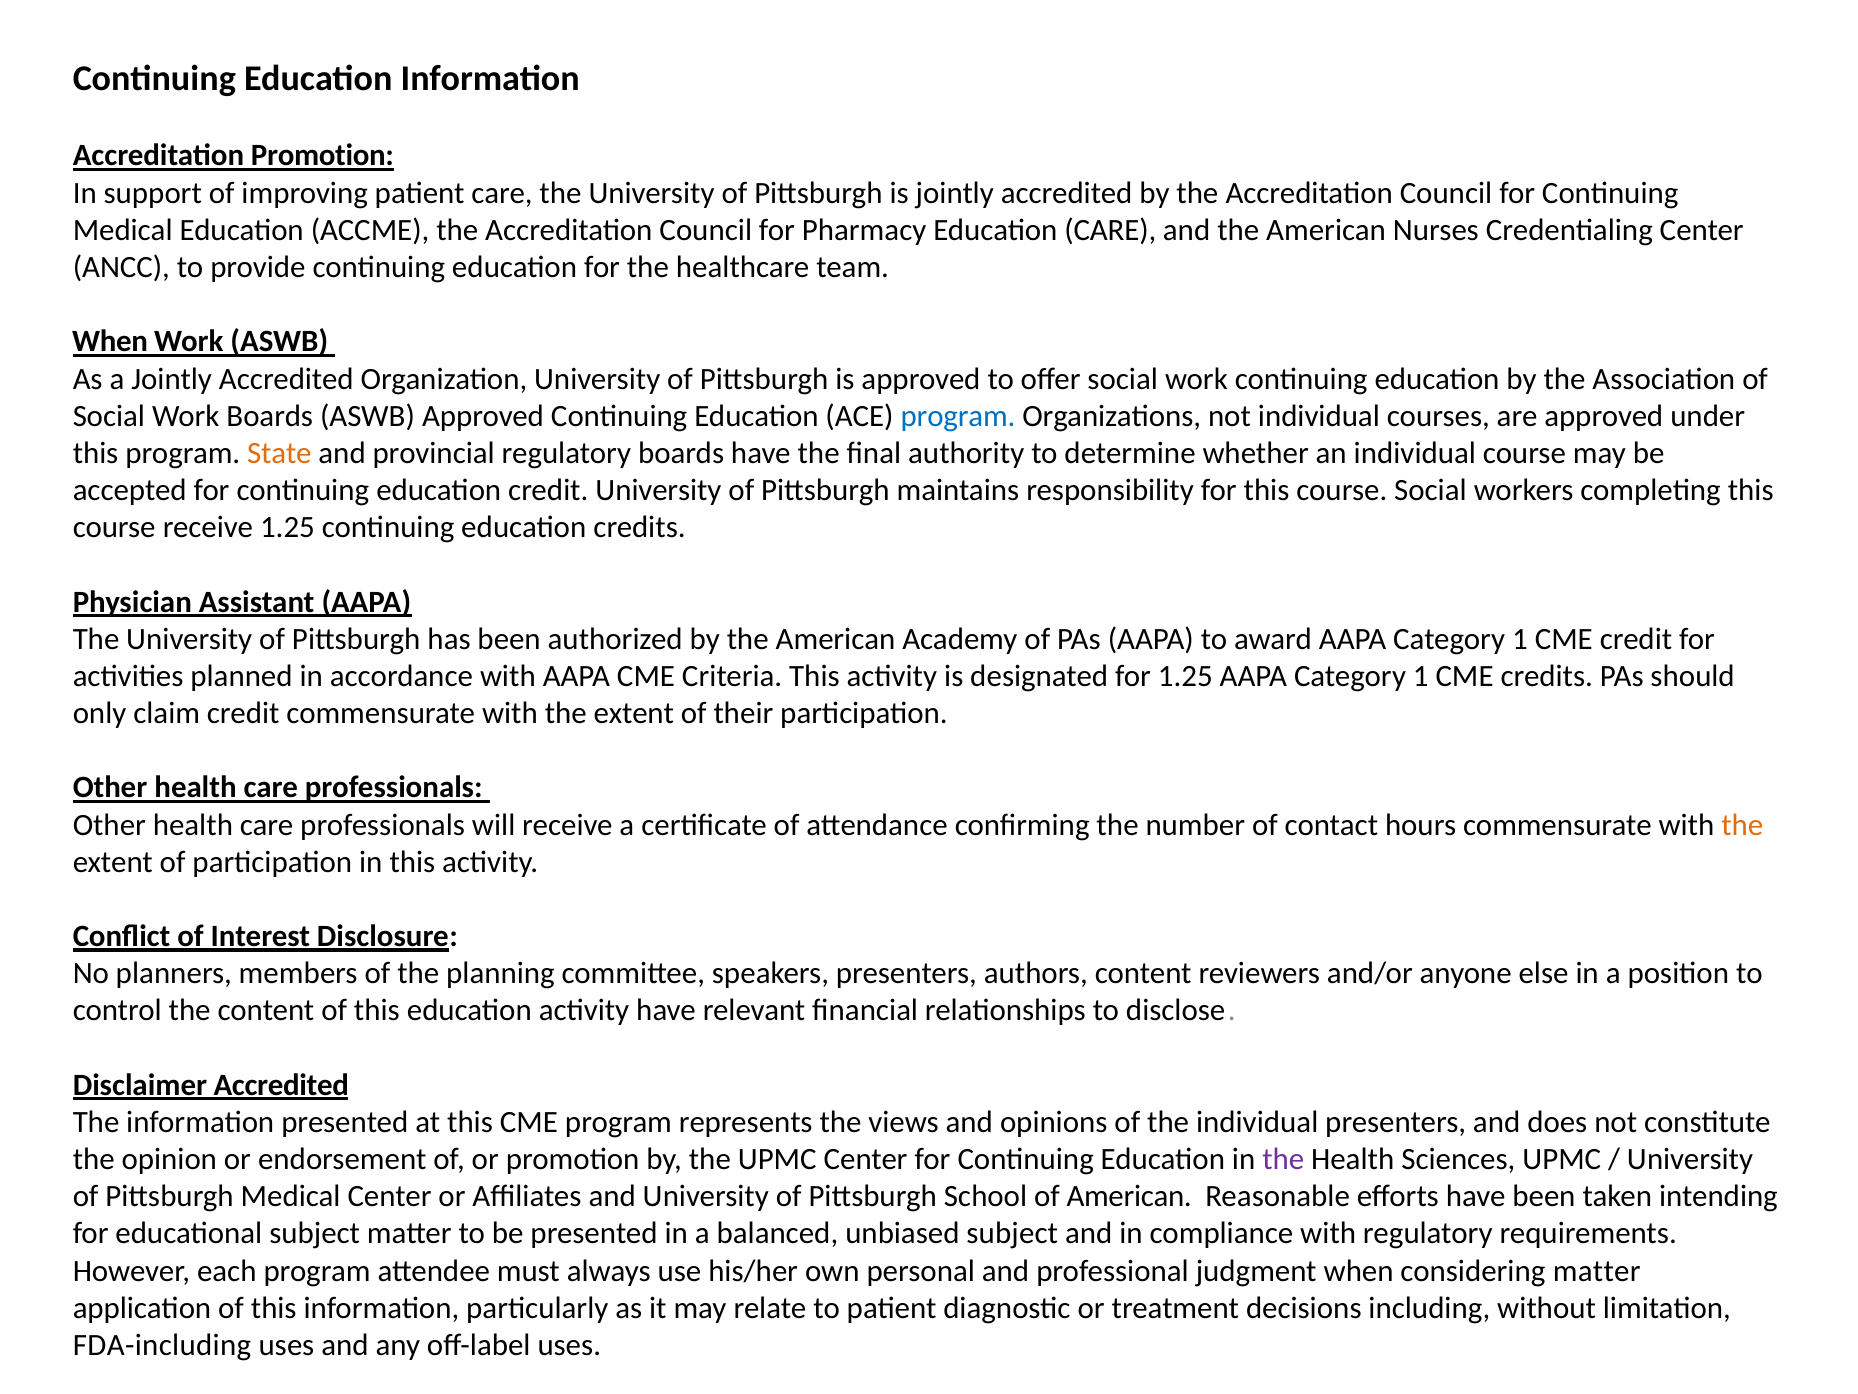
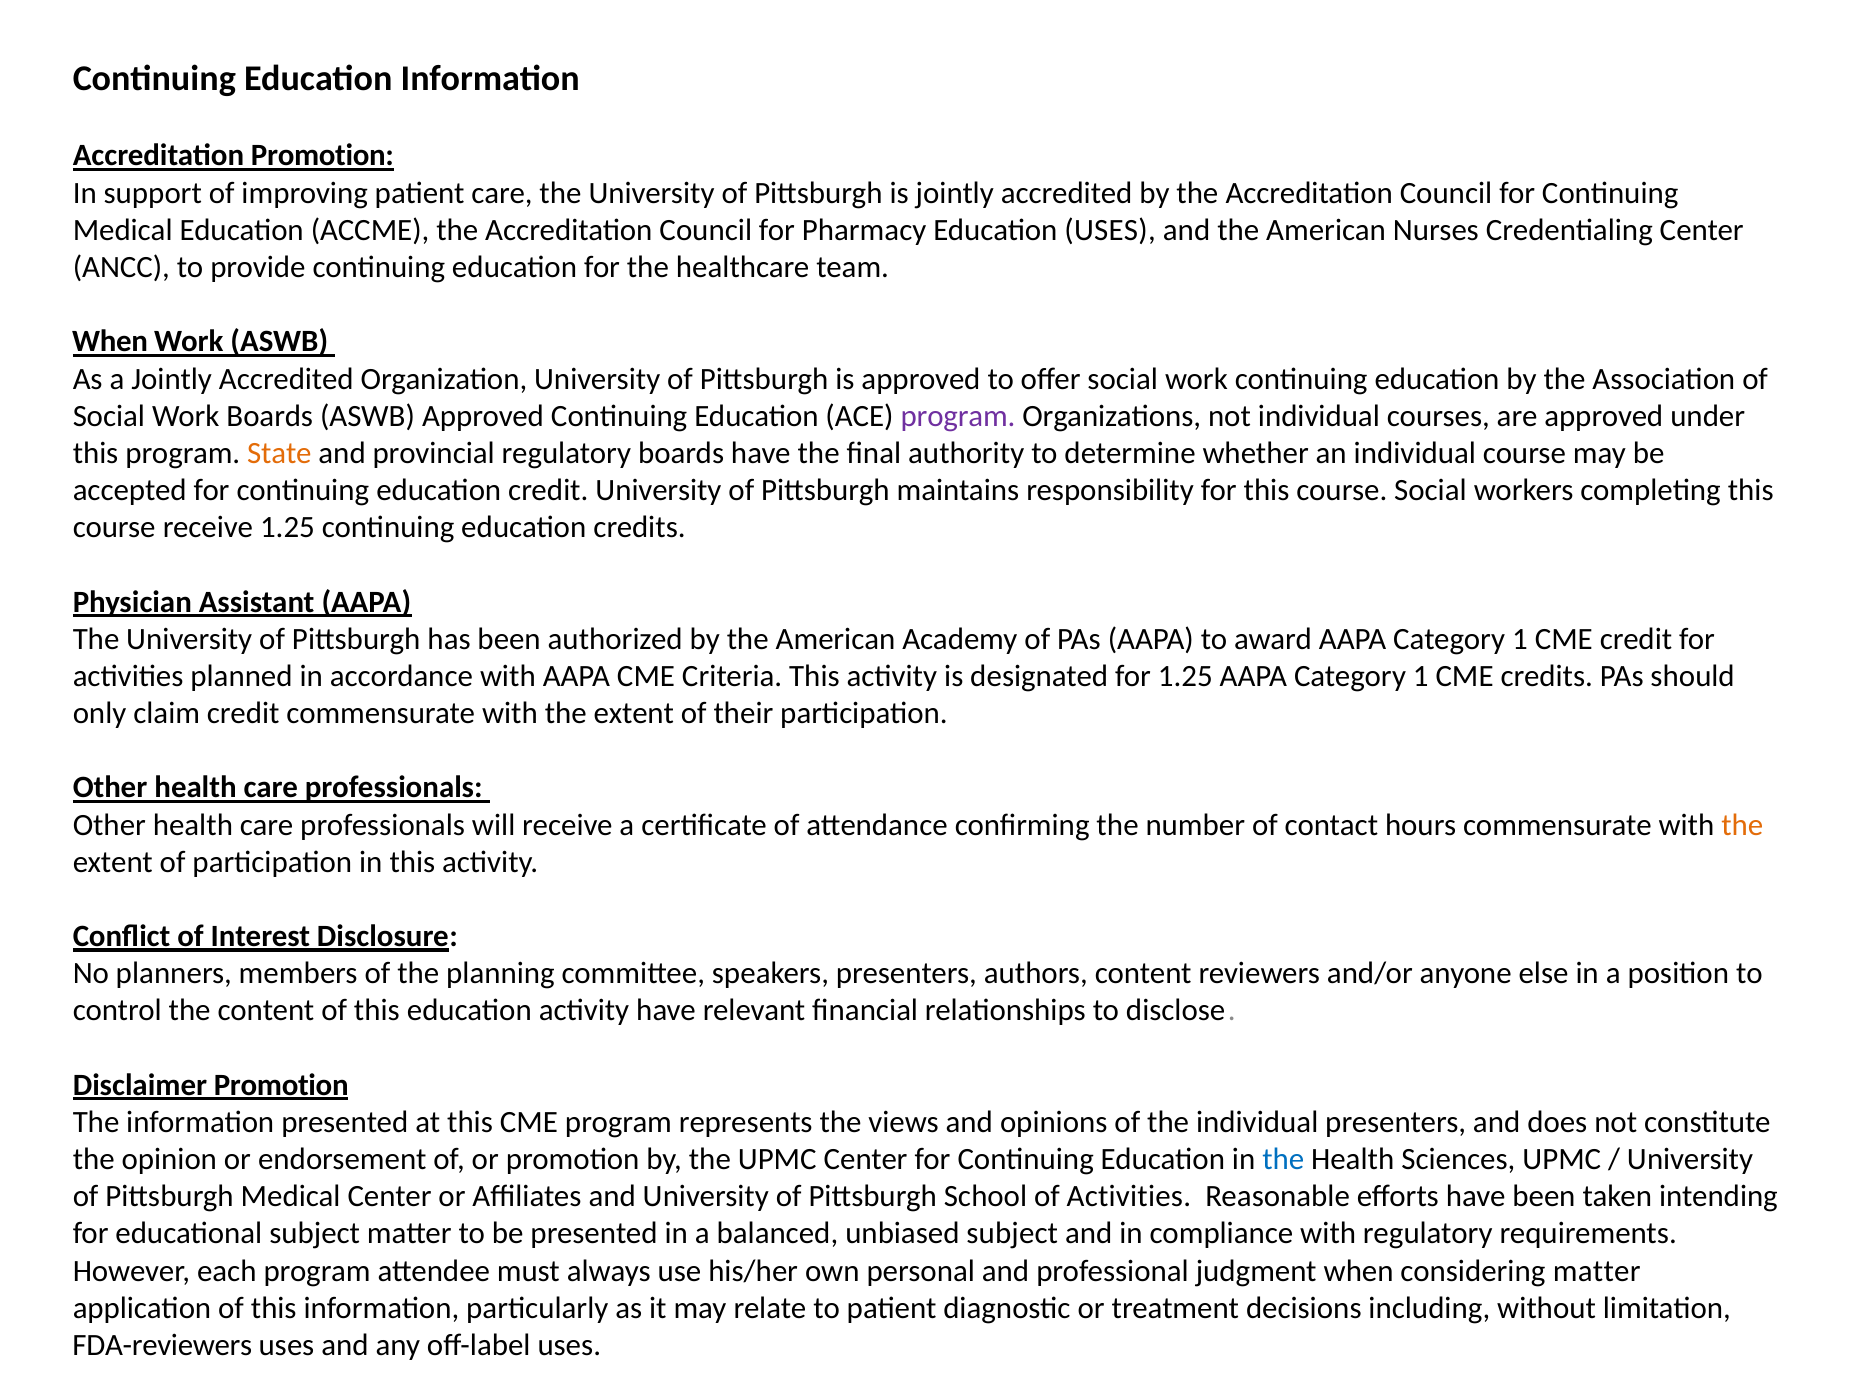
Education CARE: CARE -> USES (1110, 230)
program colour: blue -> purple (958, 416)
Disclaimer Accredited: Accredited -> Promotion (281, 1085)
the colour: purple -> blue (1283, 1159)
of American: American -> Activities (1129, 1196)
FDA-including: FDA-including -> FDA-reviewers (162, 1345)
